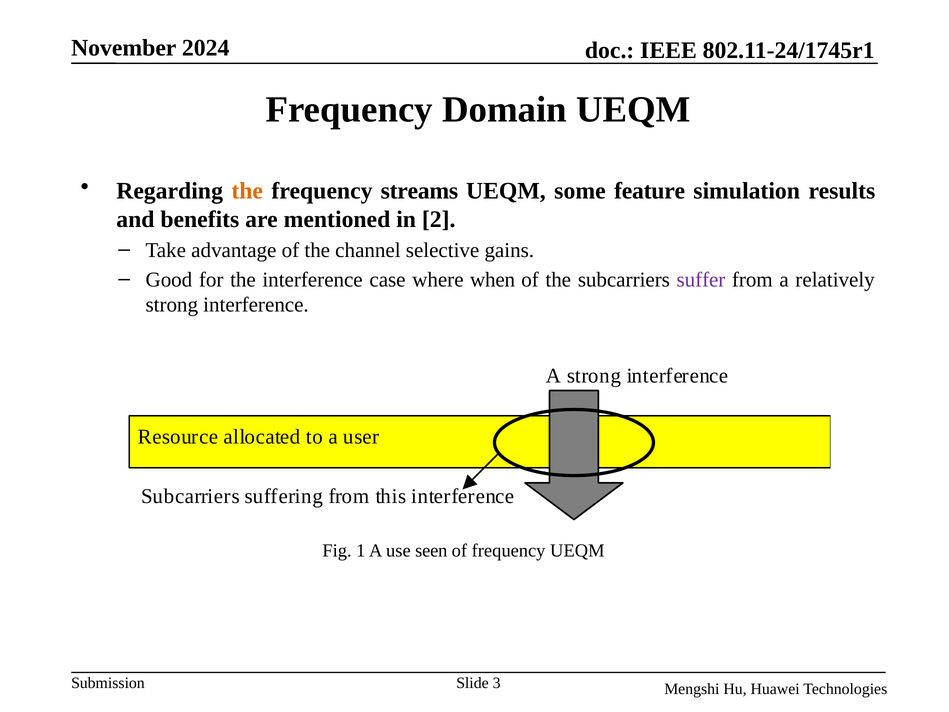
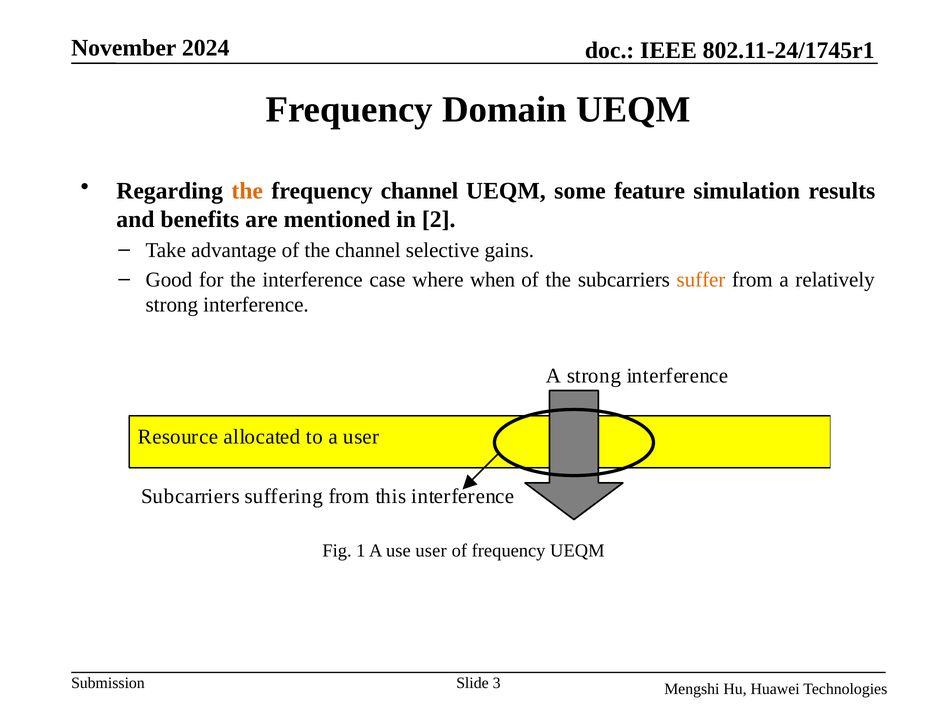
frequency streams: streams -> channel (419, 191)
suffer colour: purple -> orange (701, 280)
use seen: seen -> user (431, 550)
